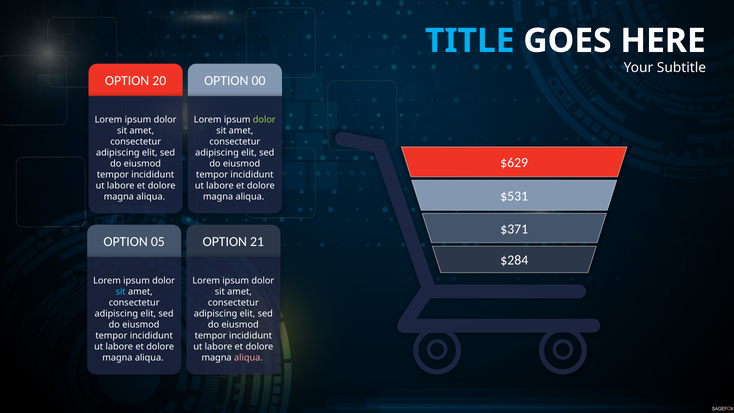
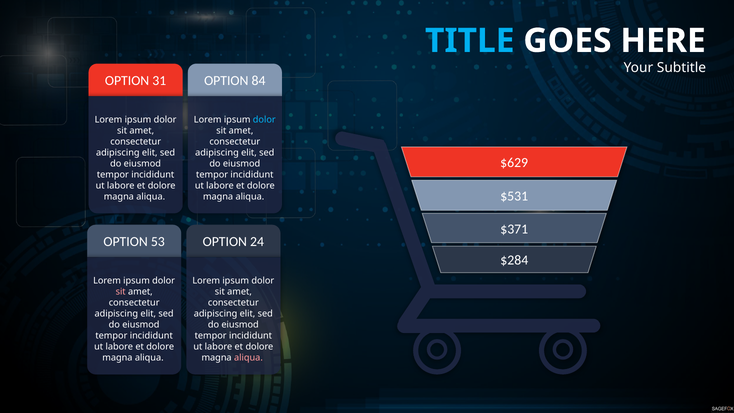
20: 20 -> 31 (159, 81)
00: 00 -> 84 (259, 81)
dolor colour: light green -> light blue (264, 120)
05: 05 -> 53 (158, 242)
21: 21 -> 24 (257, 242)
sit colour: light blue -> pink (121, 292)
